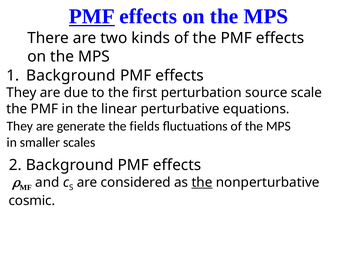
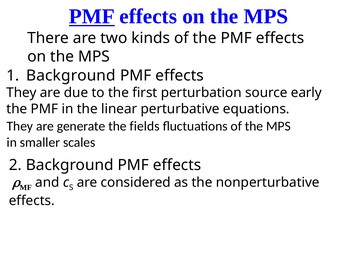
scale: scale -> early (306, 93)
the underline: present -> none (202, 183)
cosmic: cosmic -> effects (32, 201)
